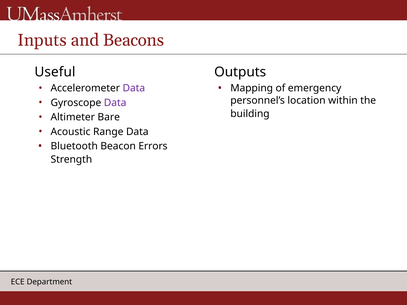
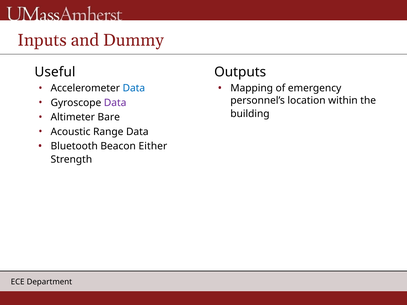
Beacons: Beacons -> Dummy (134, 40)
Data colour: purple -> blue (134, 88)
Errors: Errors -> Either (153, 146)
